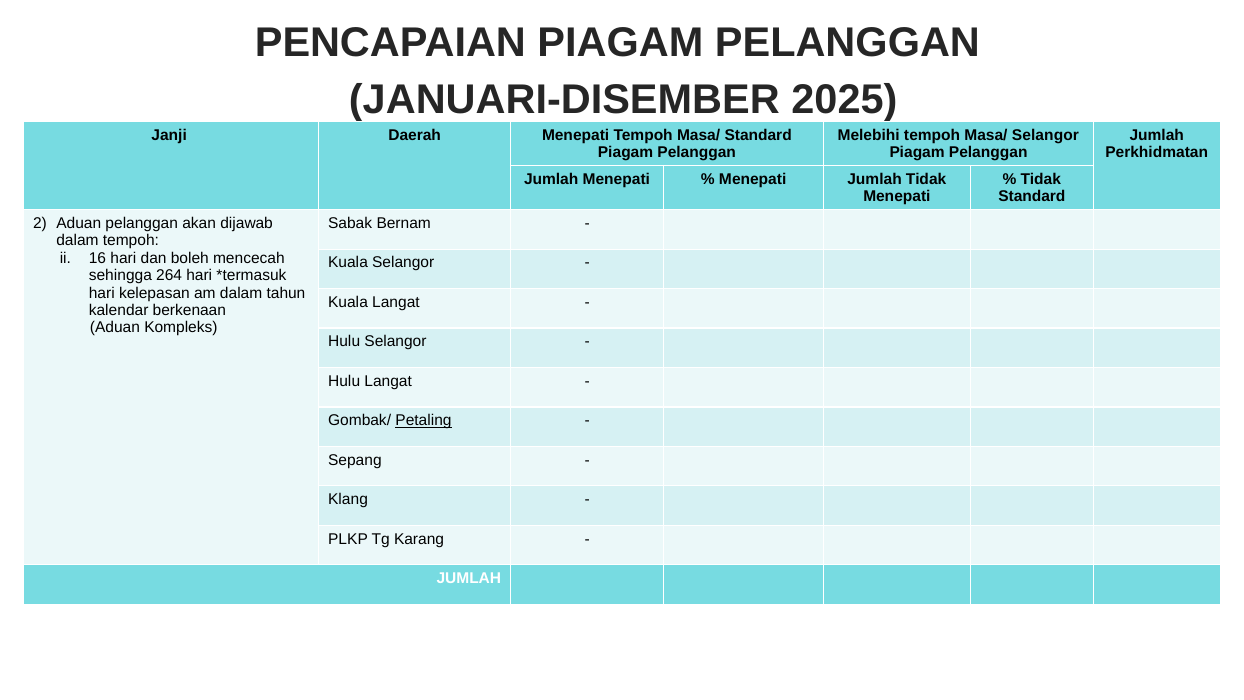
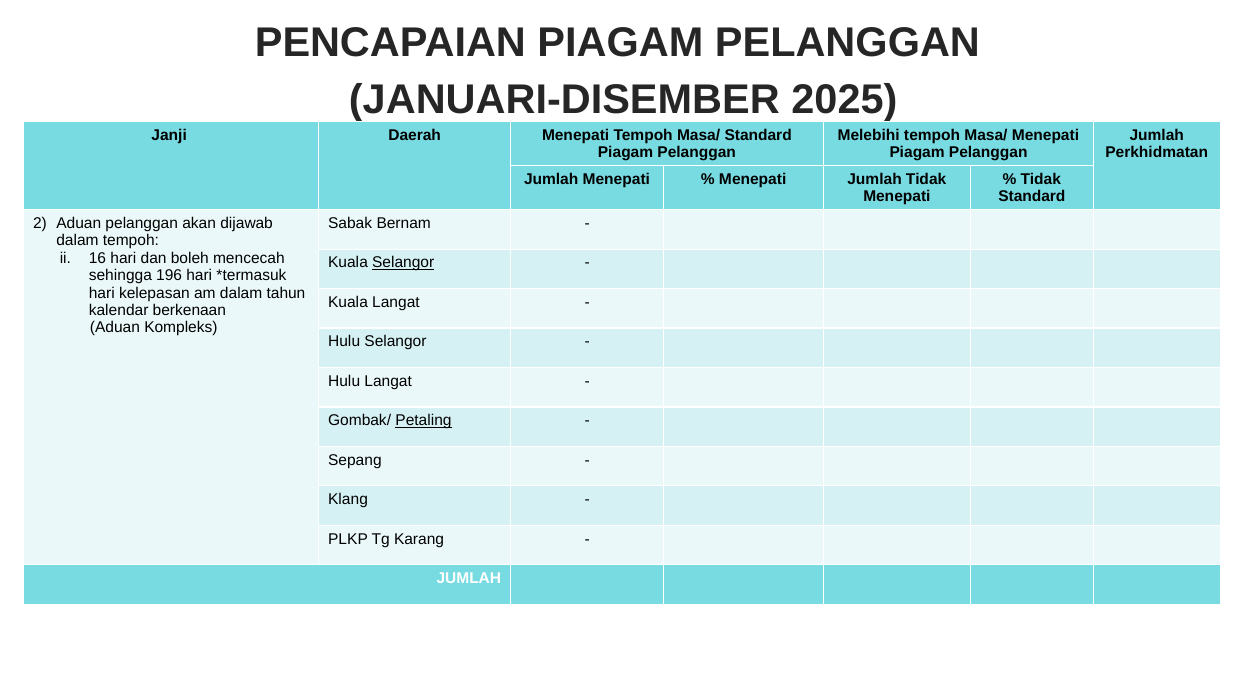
Masa/ Selangor: Selangor -> Menepati (1045, 135)
Selangor underline: none -> present (403, 263)
264: 264 -> 196 (169, 275)
